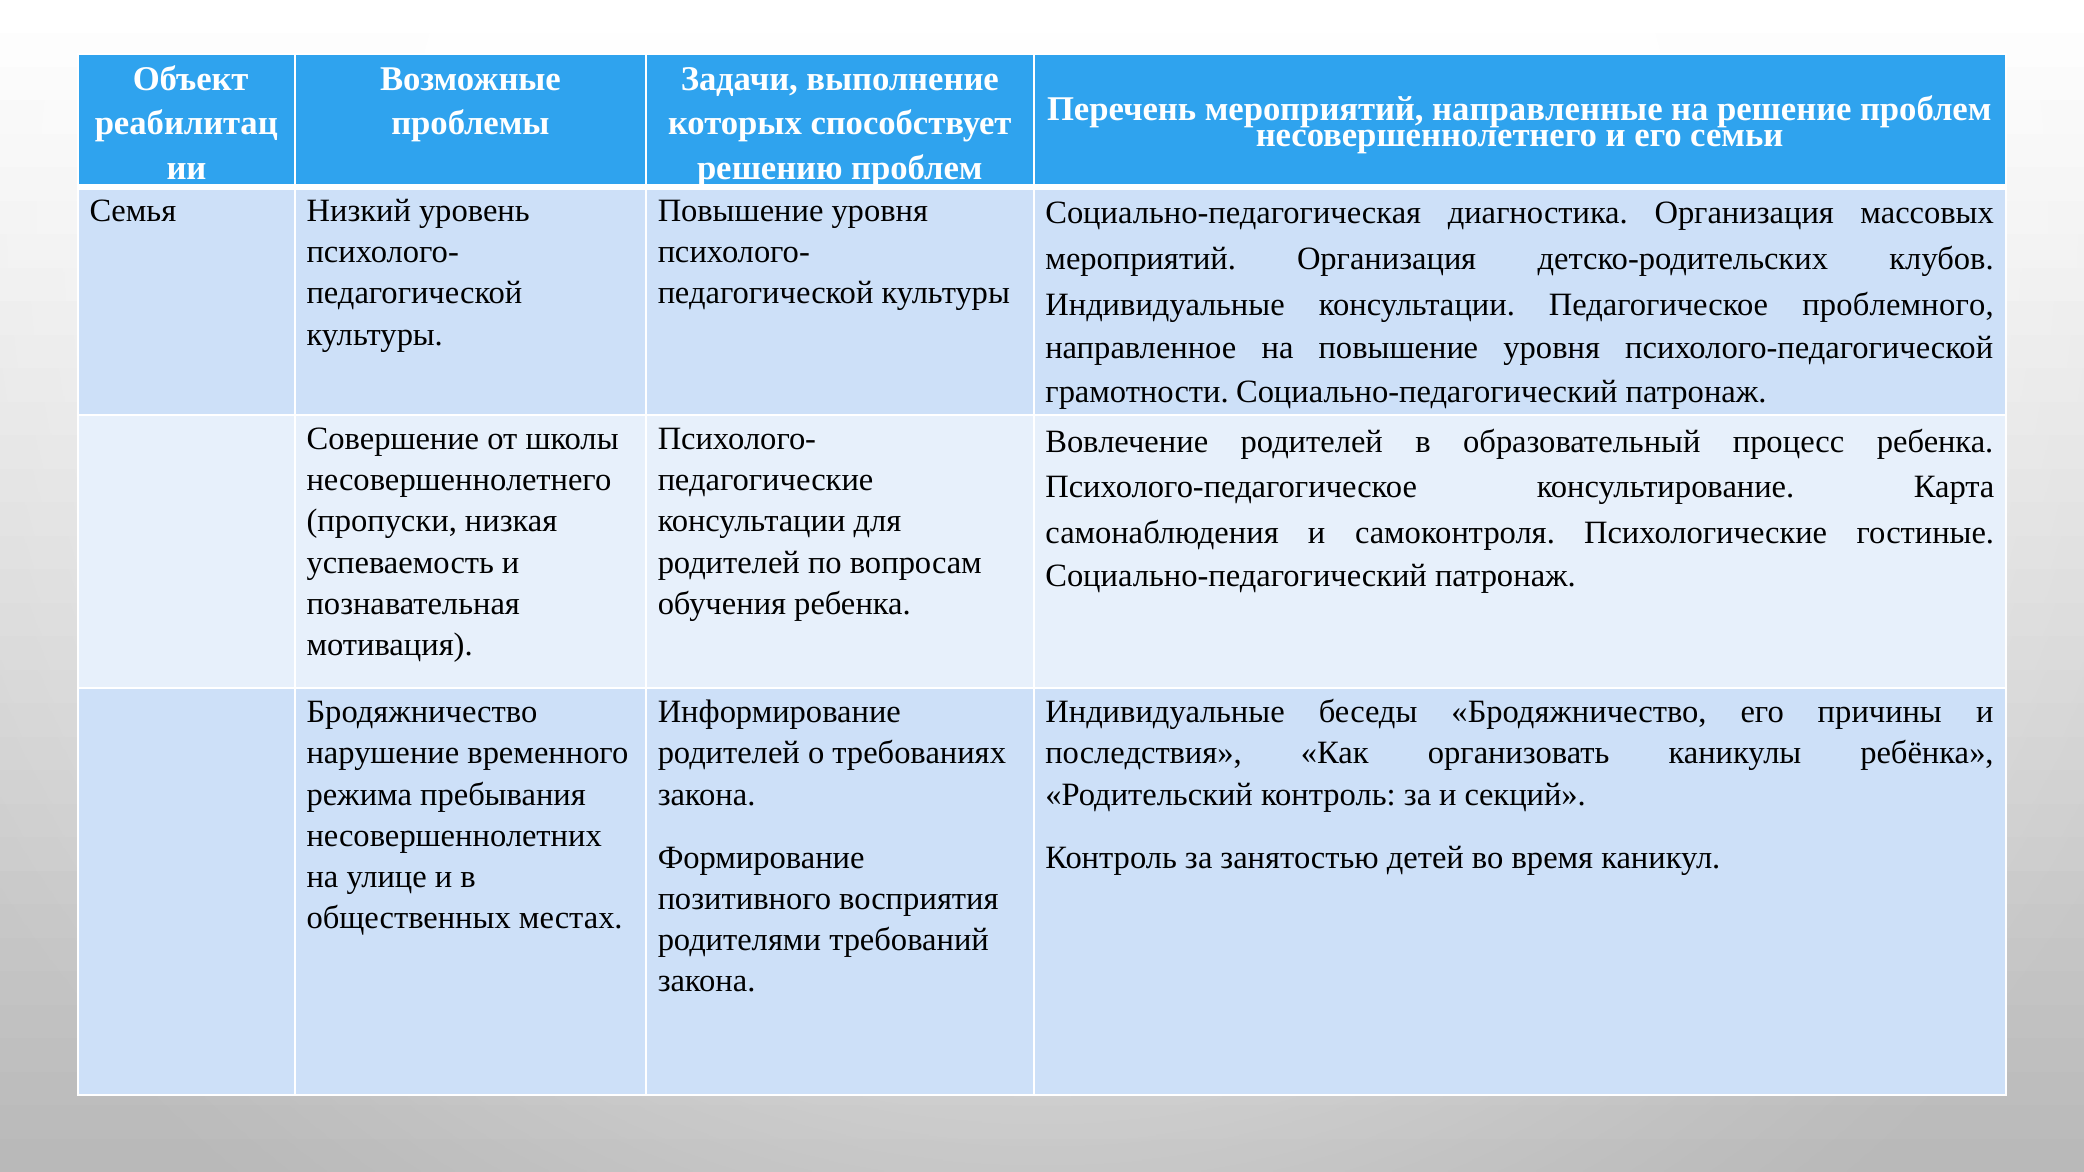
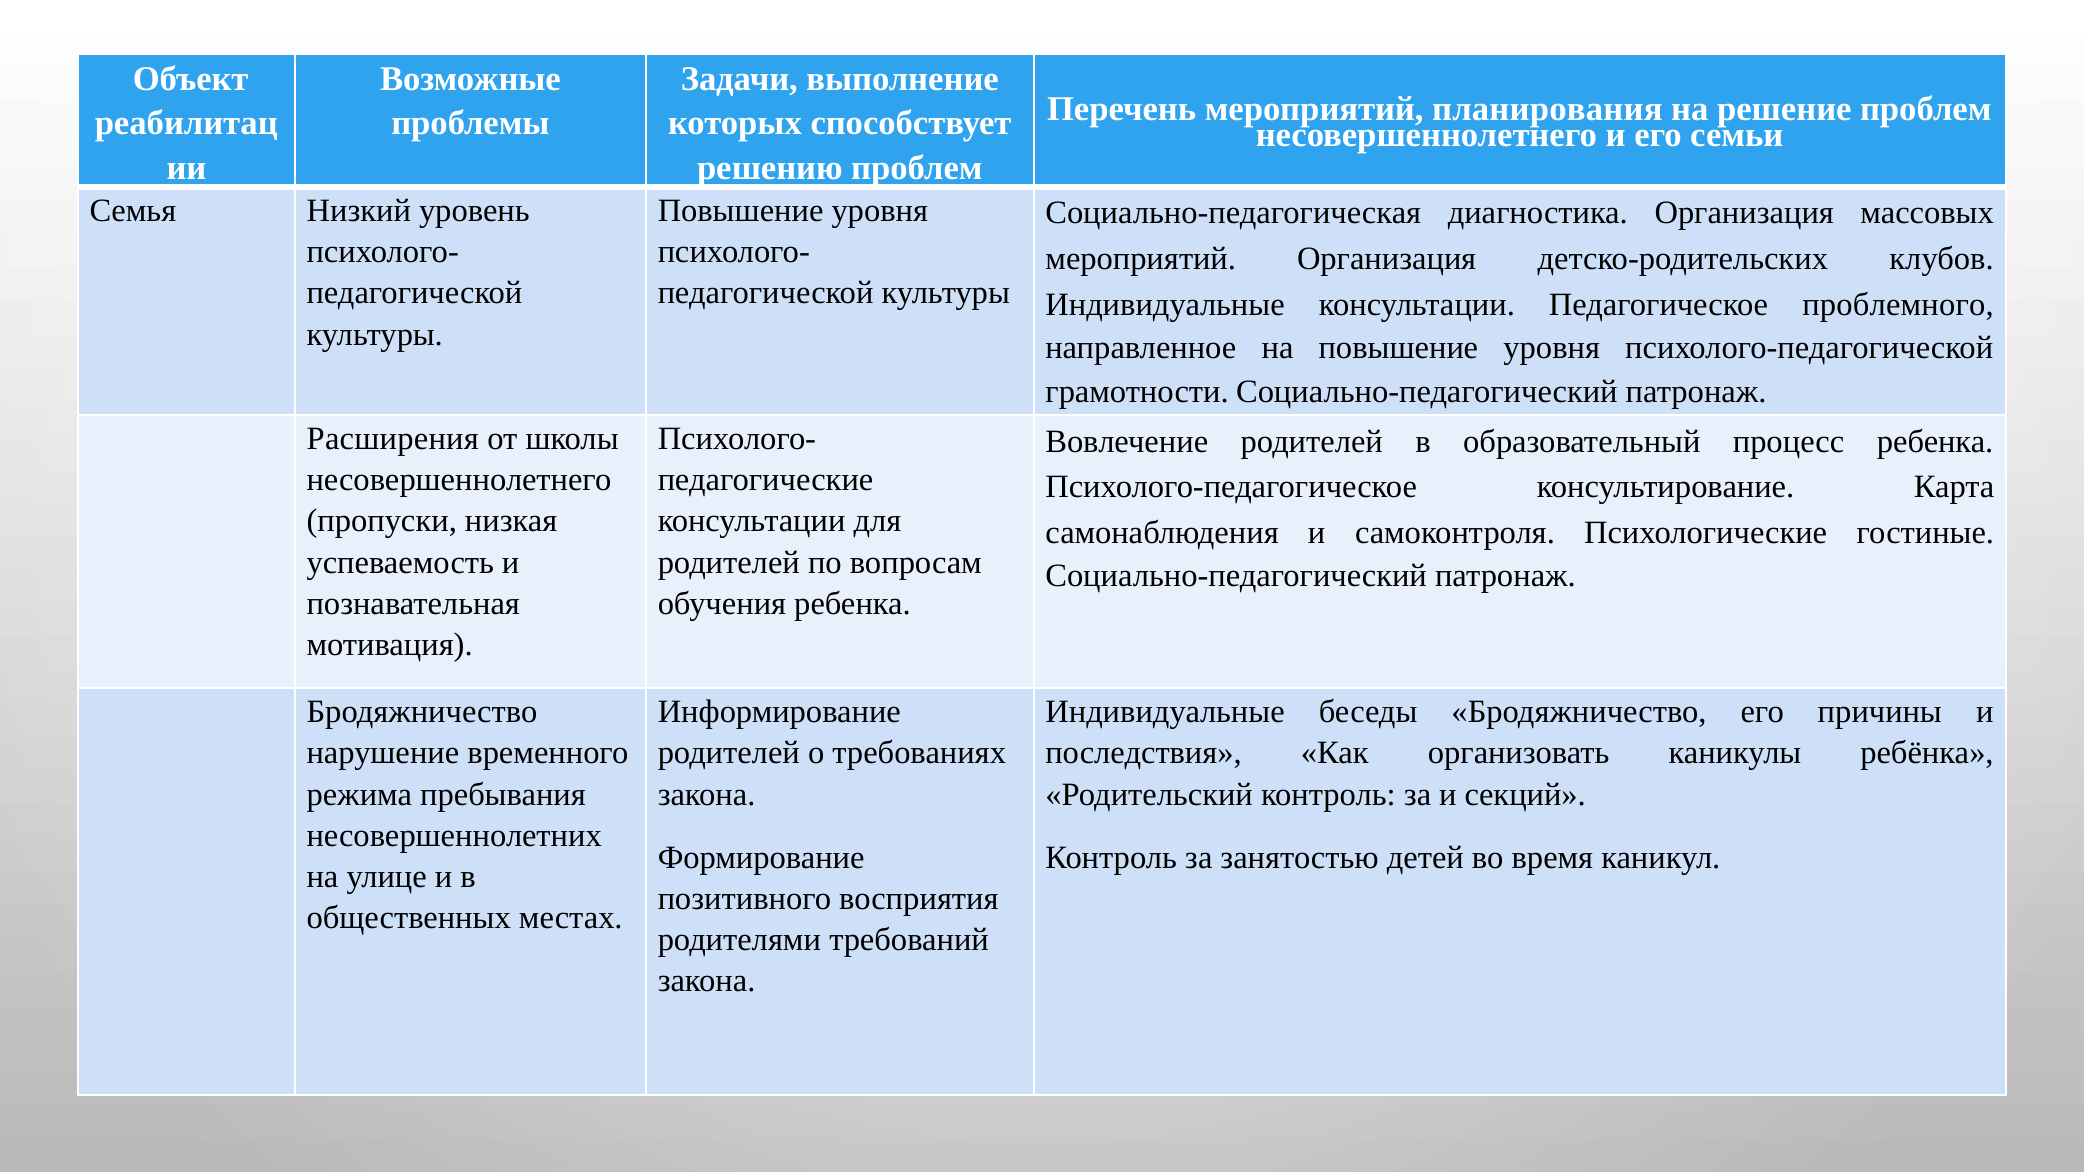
направленные: направленные -> планирования (1547, 109)
Совершение: Совершение -> Расширения (393, 439)
